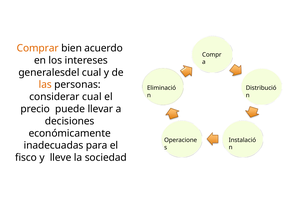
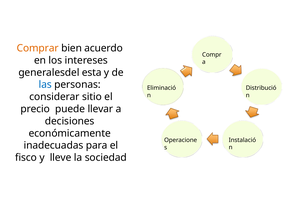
generalesdel cual: cual -> esta (92, 72)
las colour: orange -> blue (45, 85)
considerar cual: cual -> sitio (92, 97)
